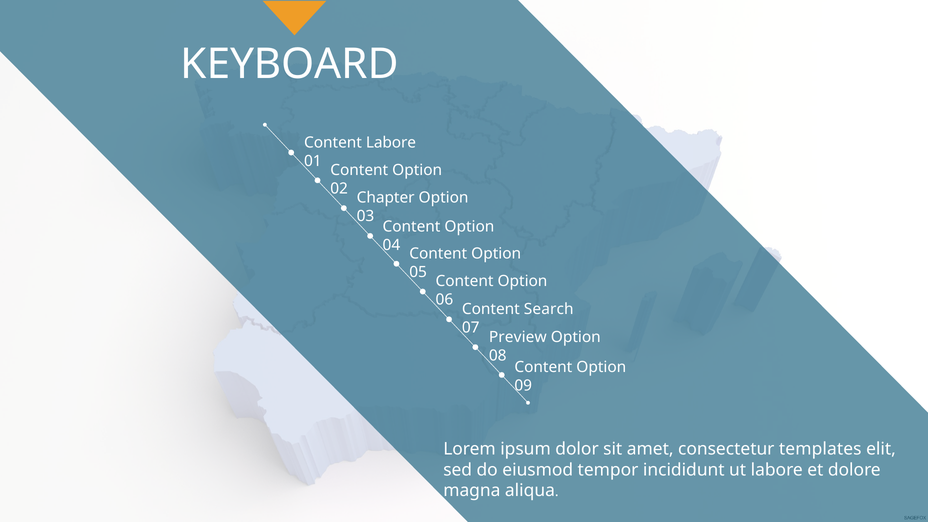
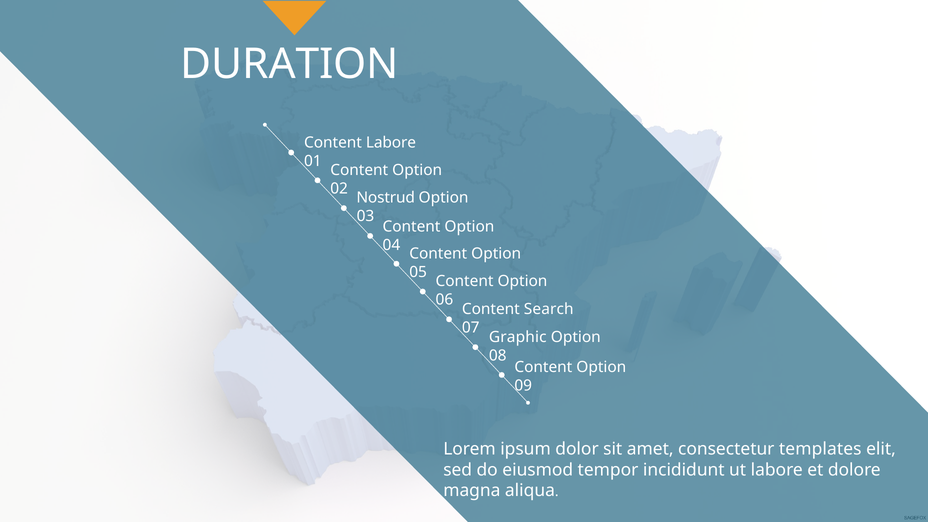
KEYBOARD: KEYBOARD -> DURATION (290, 64)
Chapter: Chapter -> Nostrud (386, 198)
Preview: Preview -> Graphic (518, 337)
